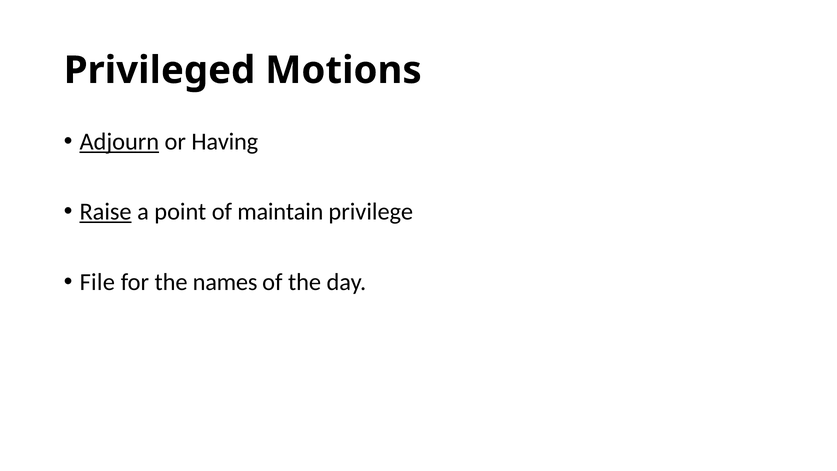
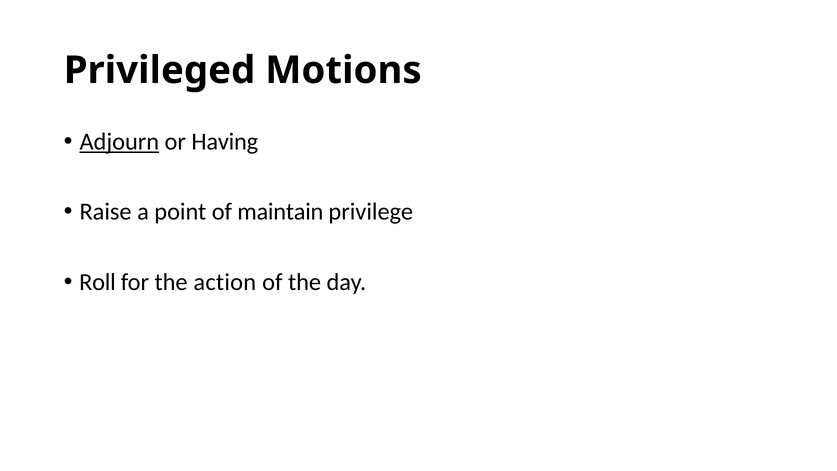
Raise underline: present -> none (106, 212)
File: File -> Roll (98, 282)
names: names -> action (225, 282)
